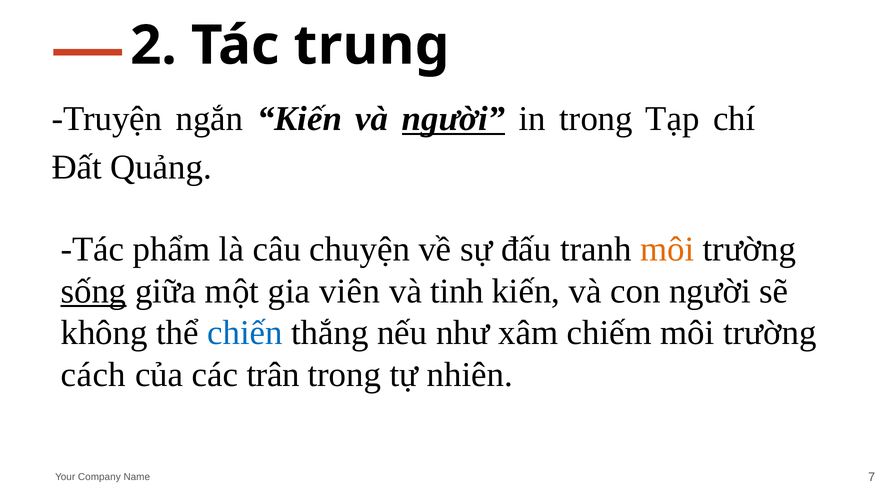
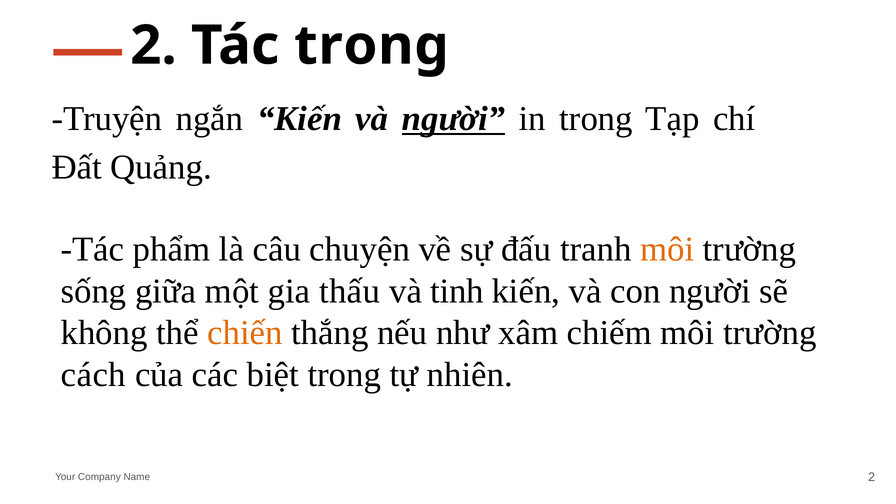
Tác trung: trung -> trong (371, 46)
sống underline: present -> none (94, 291)
viên: viên -> thấu (350, 291)
chiến colour: blue -> orange (245, 333)
trân: trân -> biệt (273, 375)
7: 7 -> 2 (872, 477)
